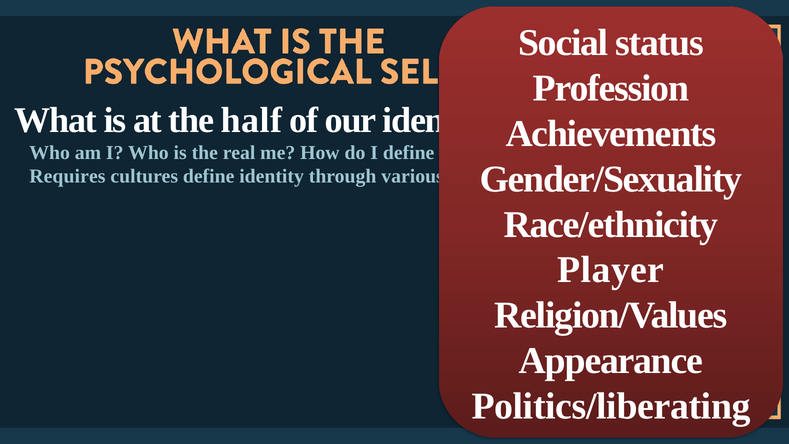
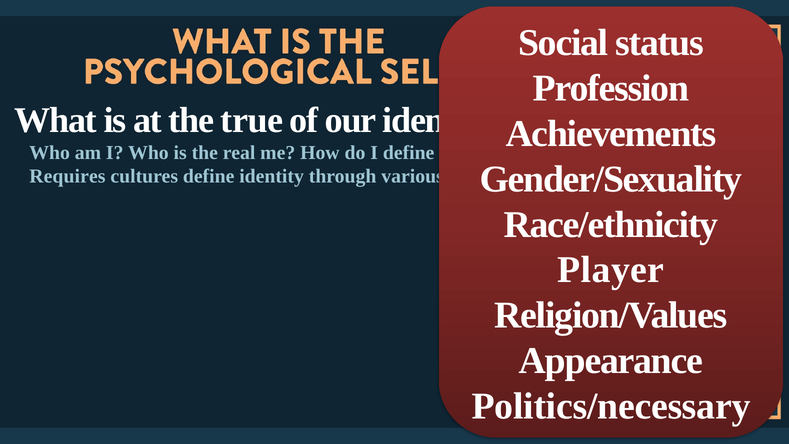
half: half -> true (252, 120)
Politics/liberating: Politics/liberating -> Politics/necessary (611, 406)
